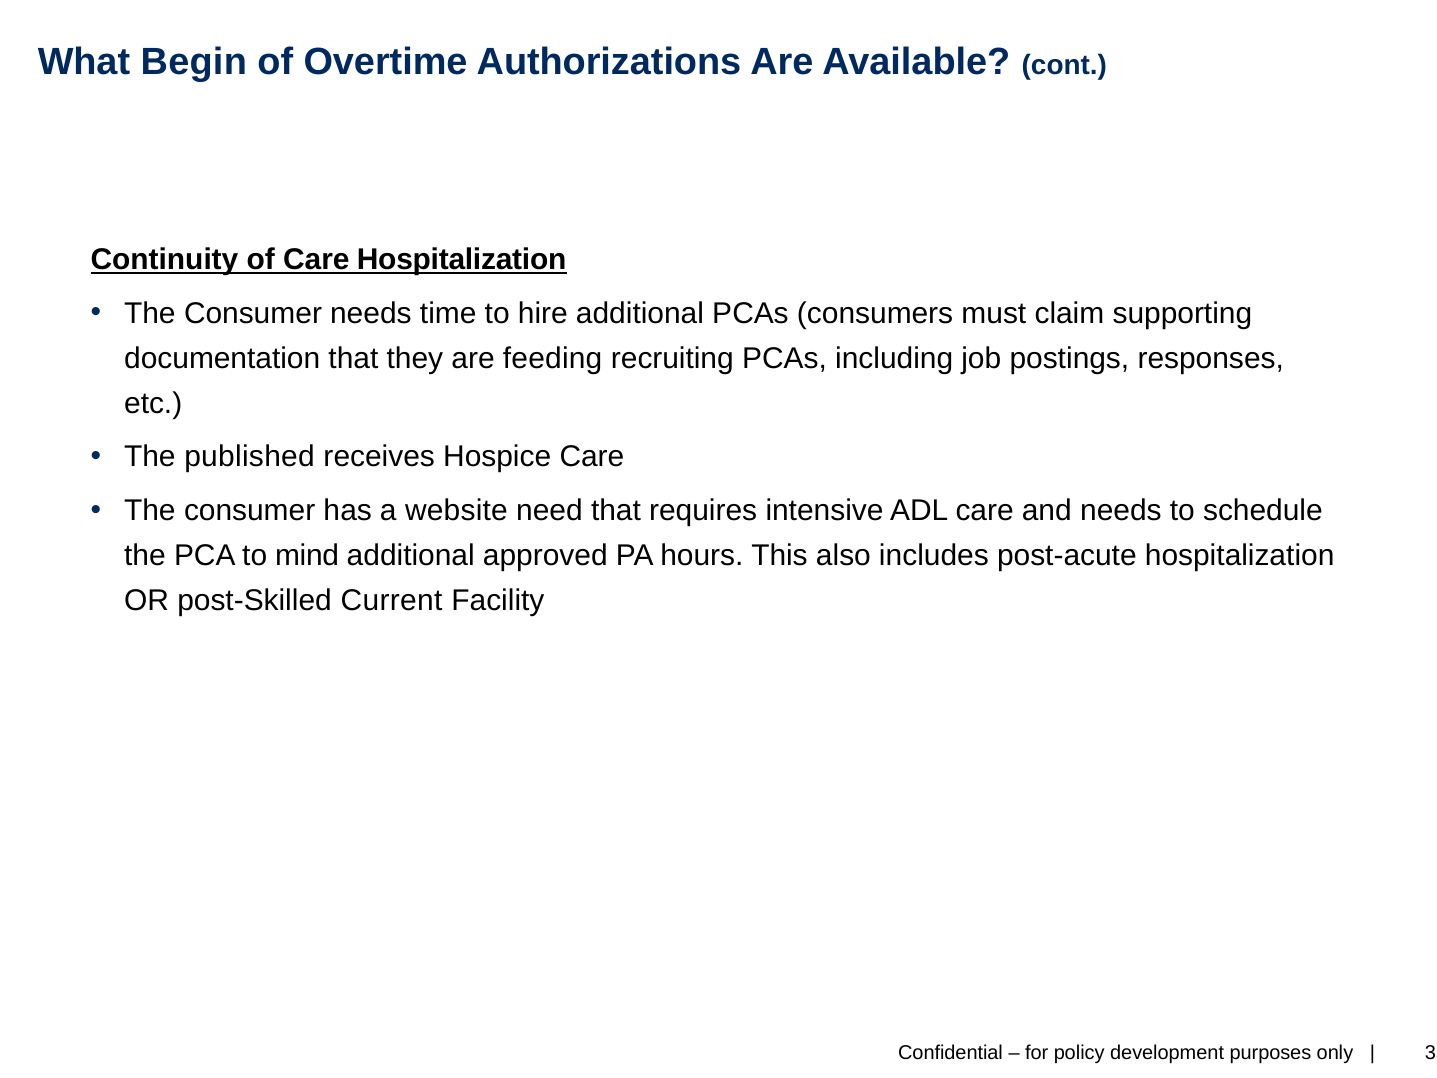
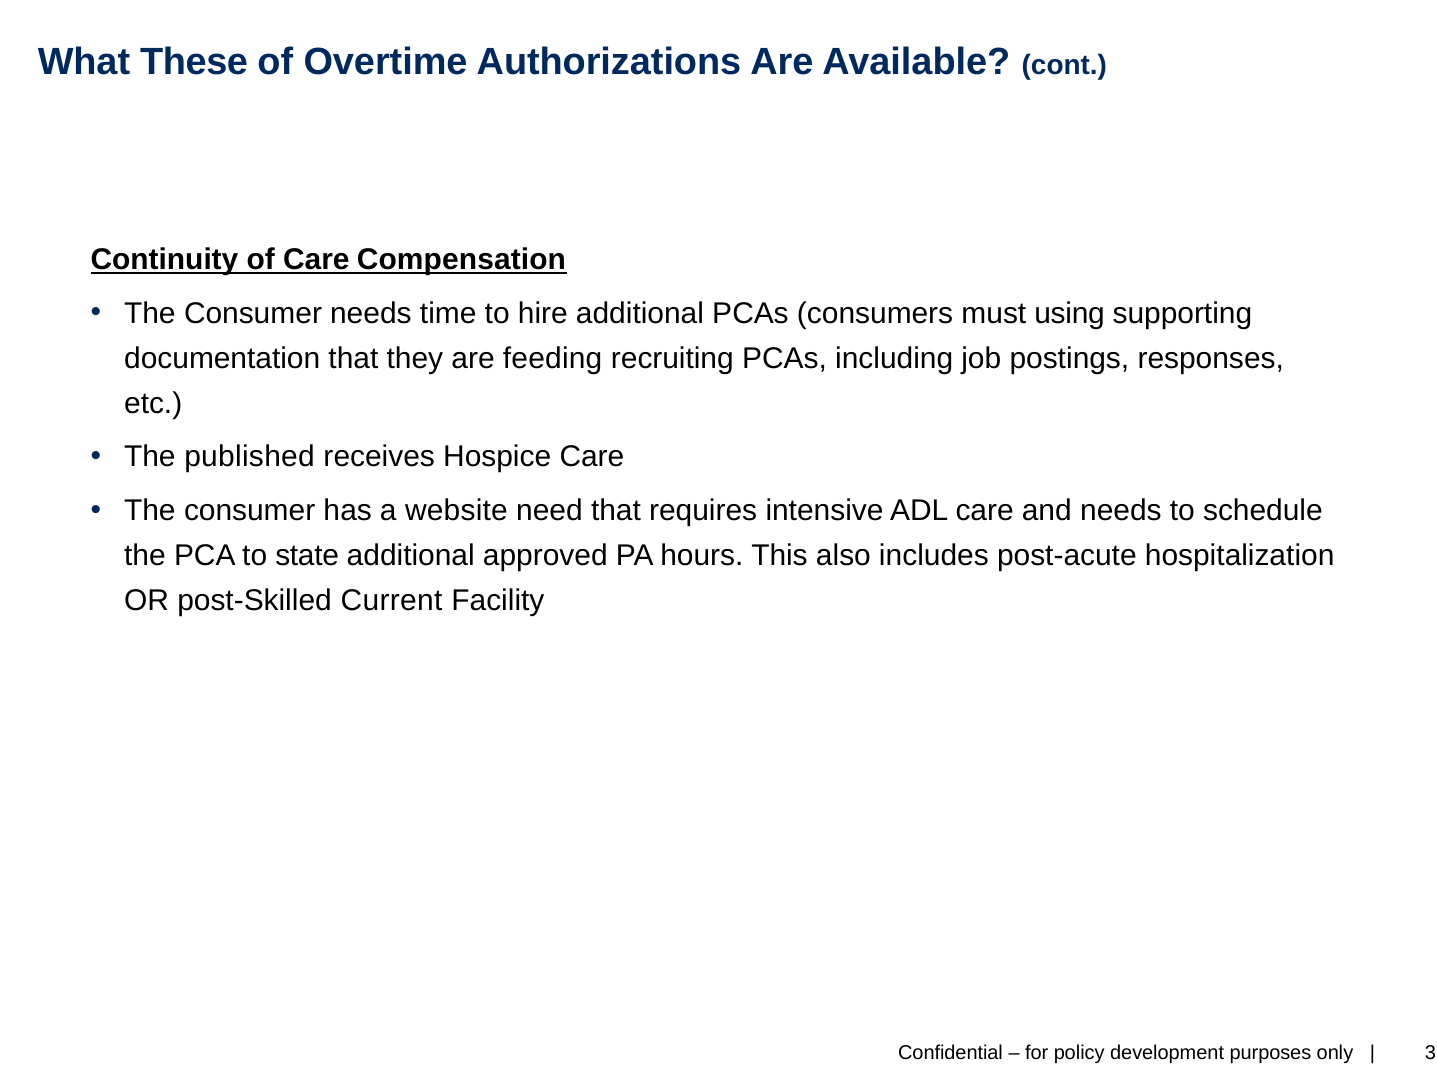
Begin: Begin -> These (194, 62)
Care Hospitalization: Hospitalization -> Compensation (461, 260)
claim: claim -> using (1070, 313)
mind: mind -> state (307, 556)
